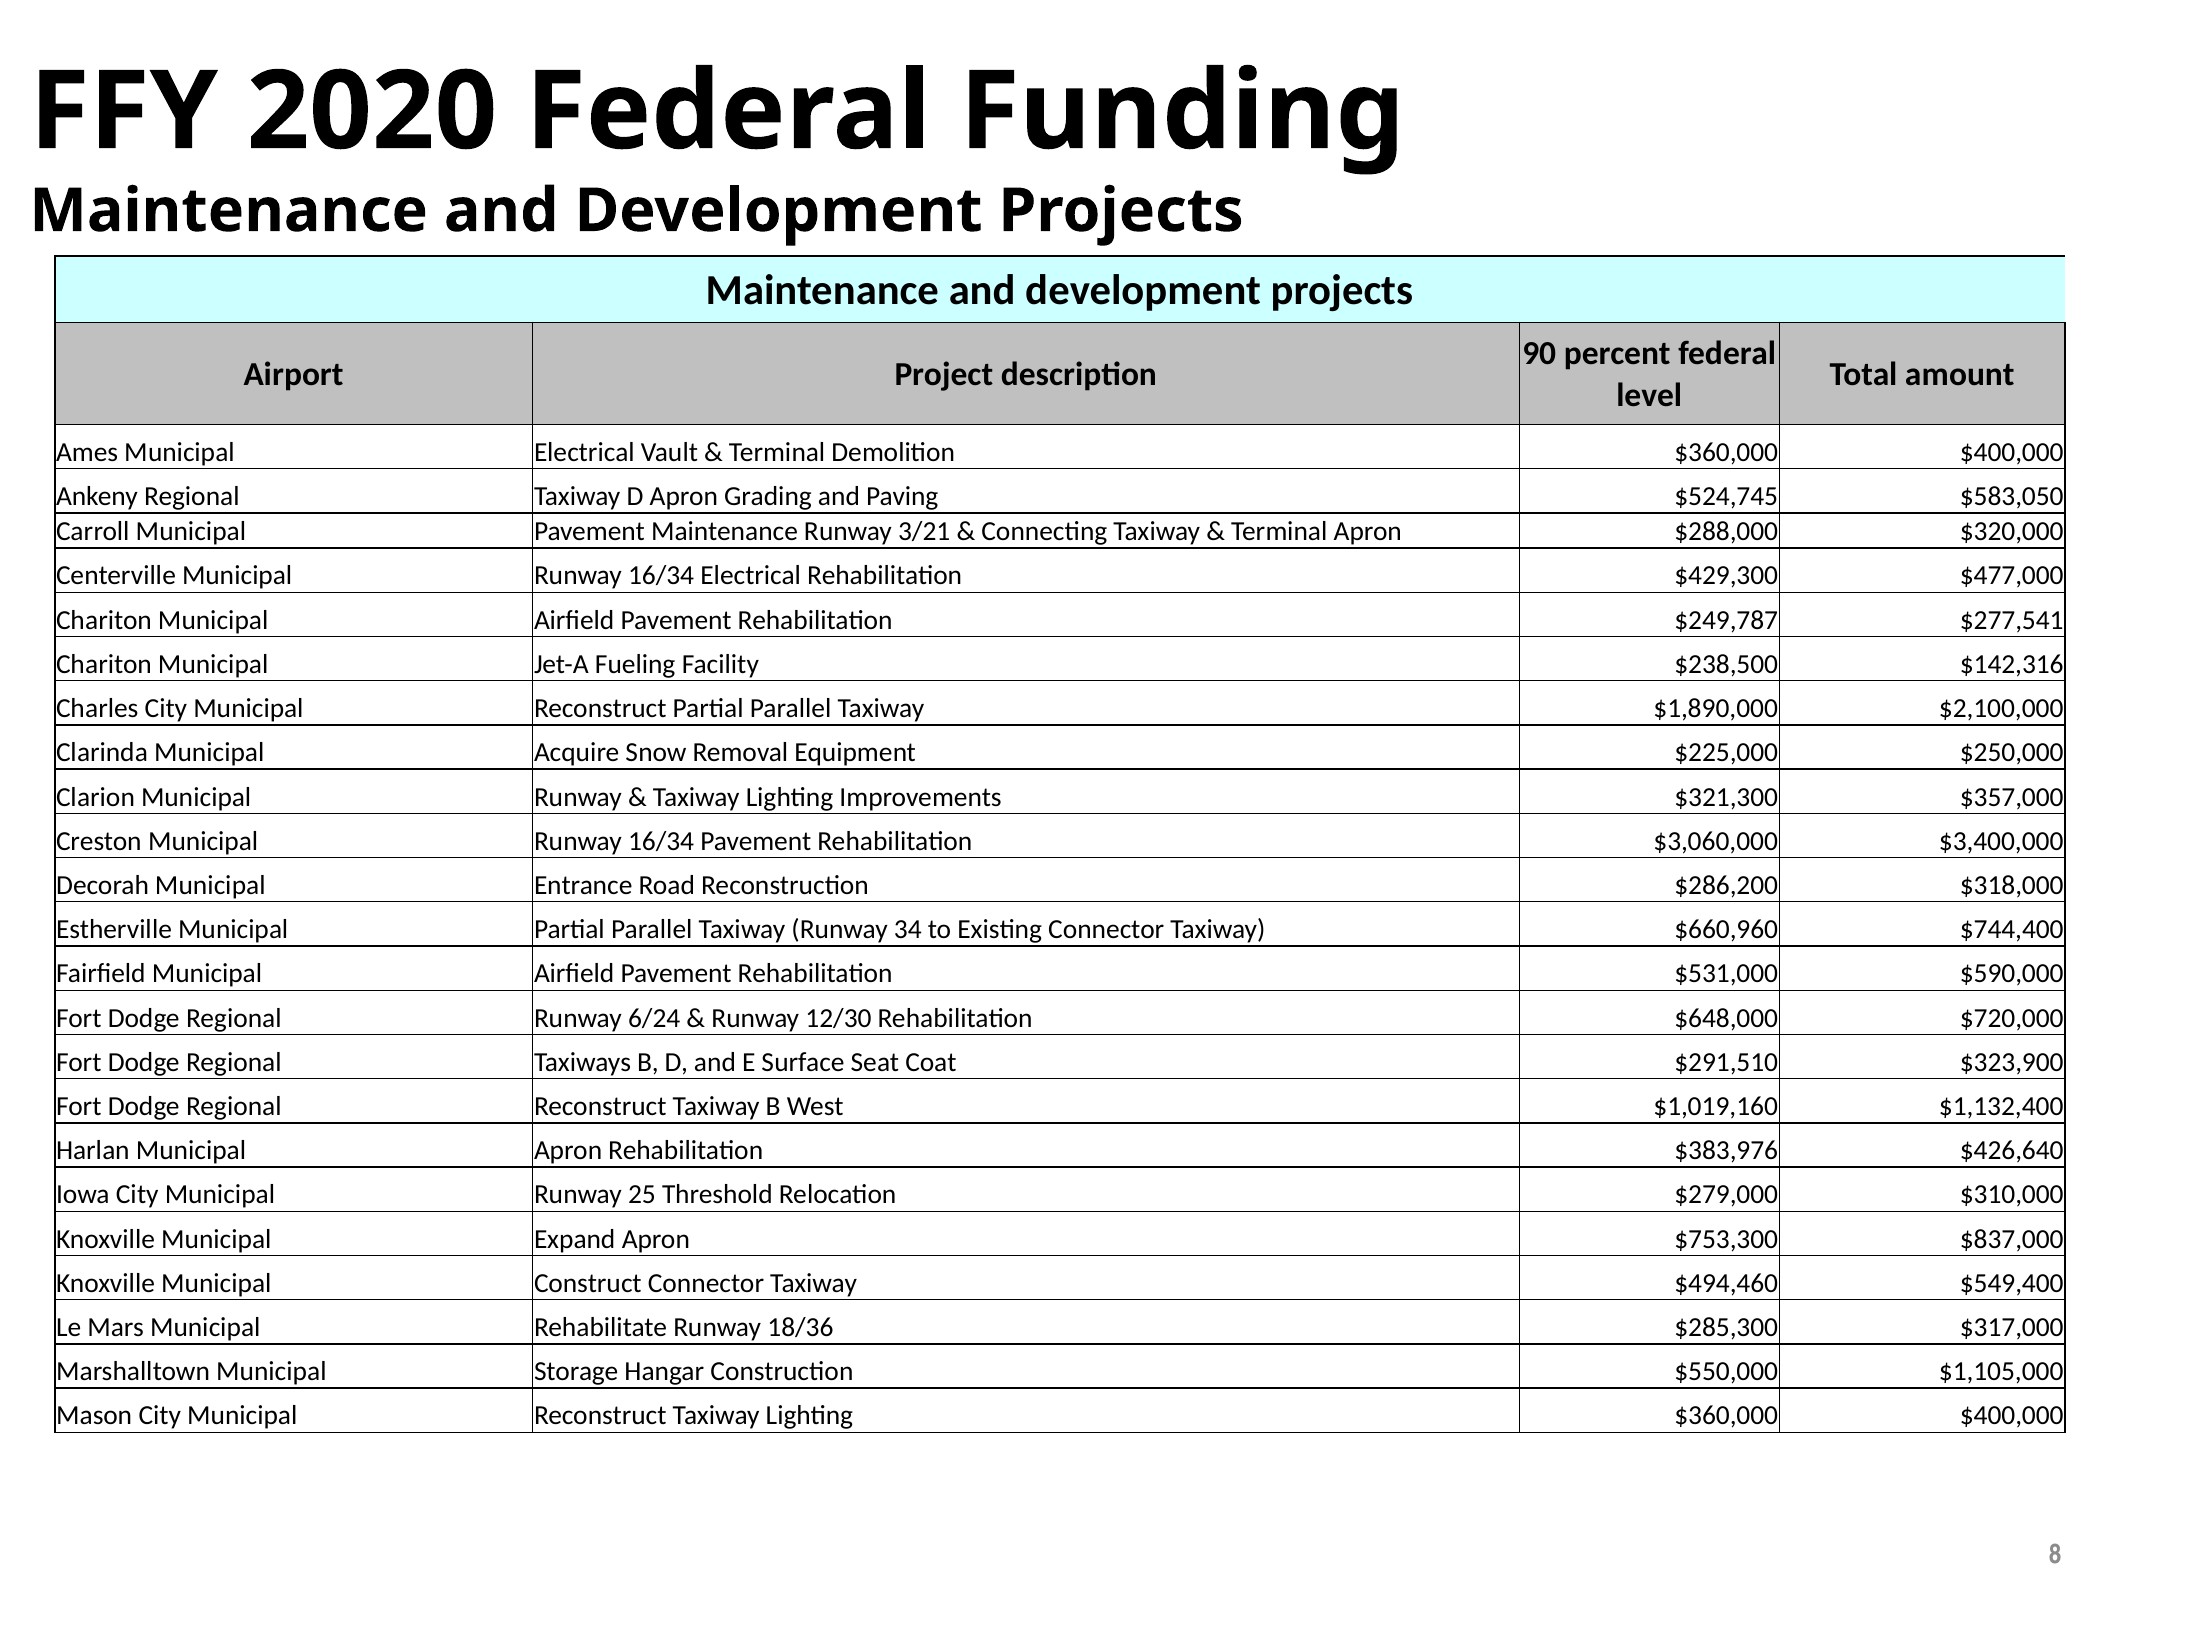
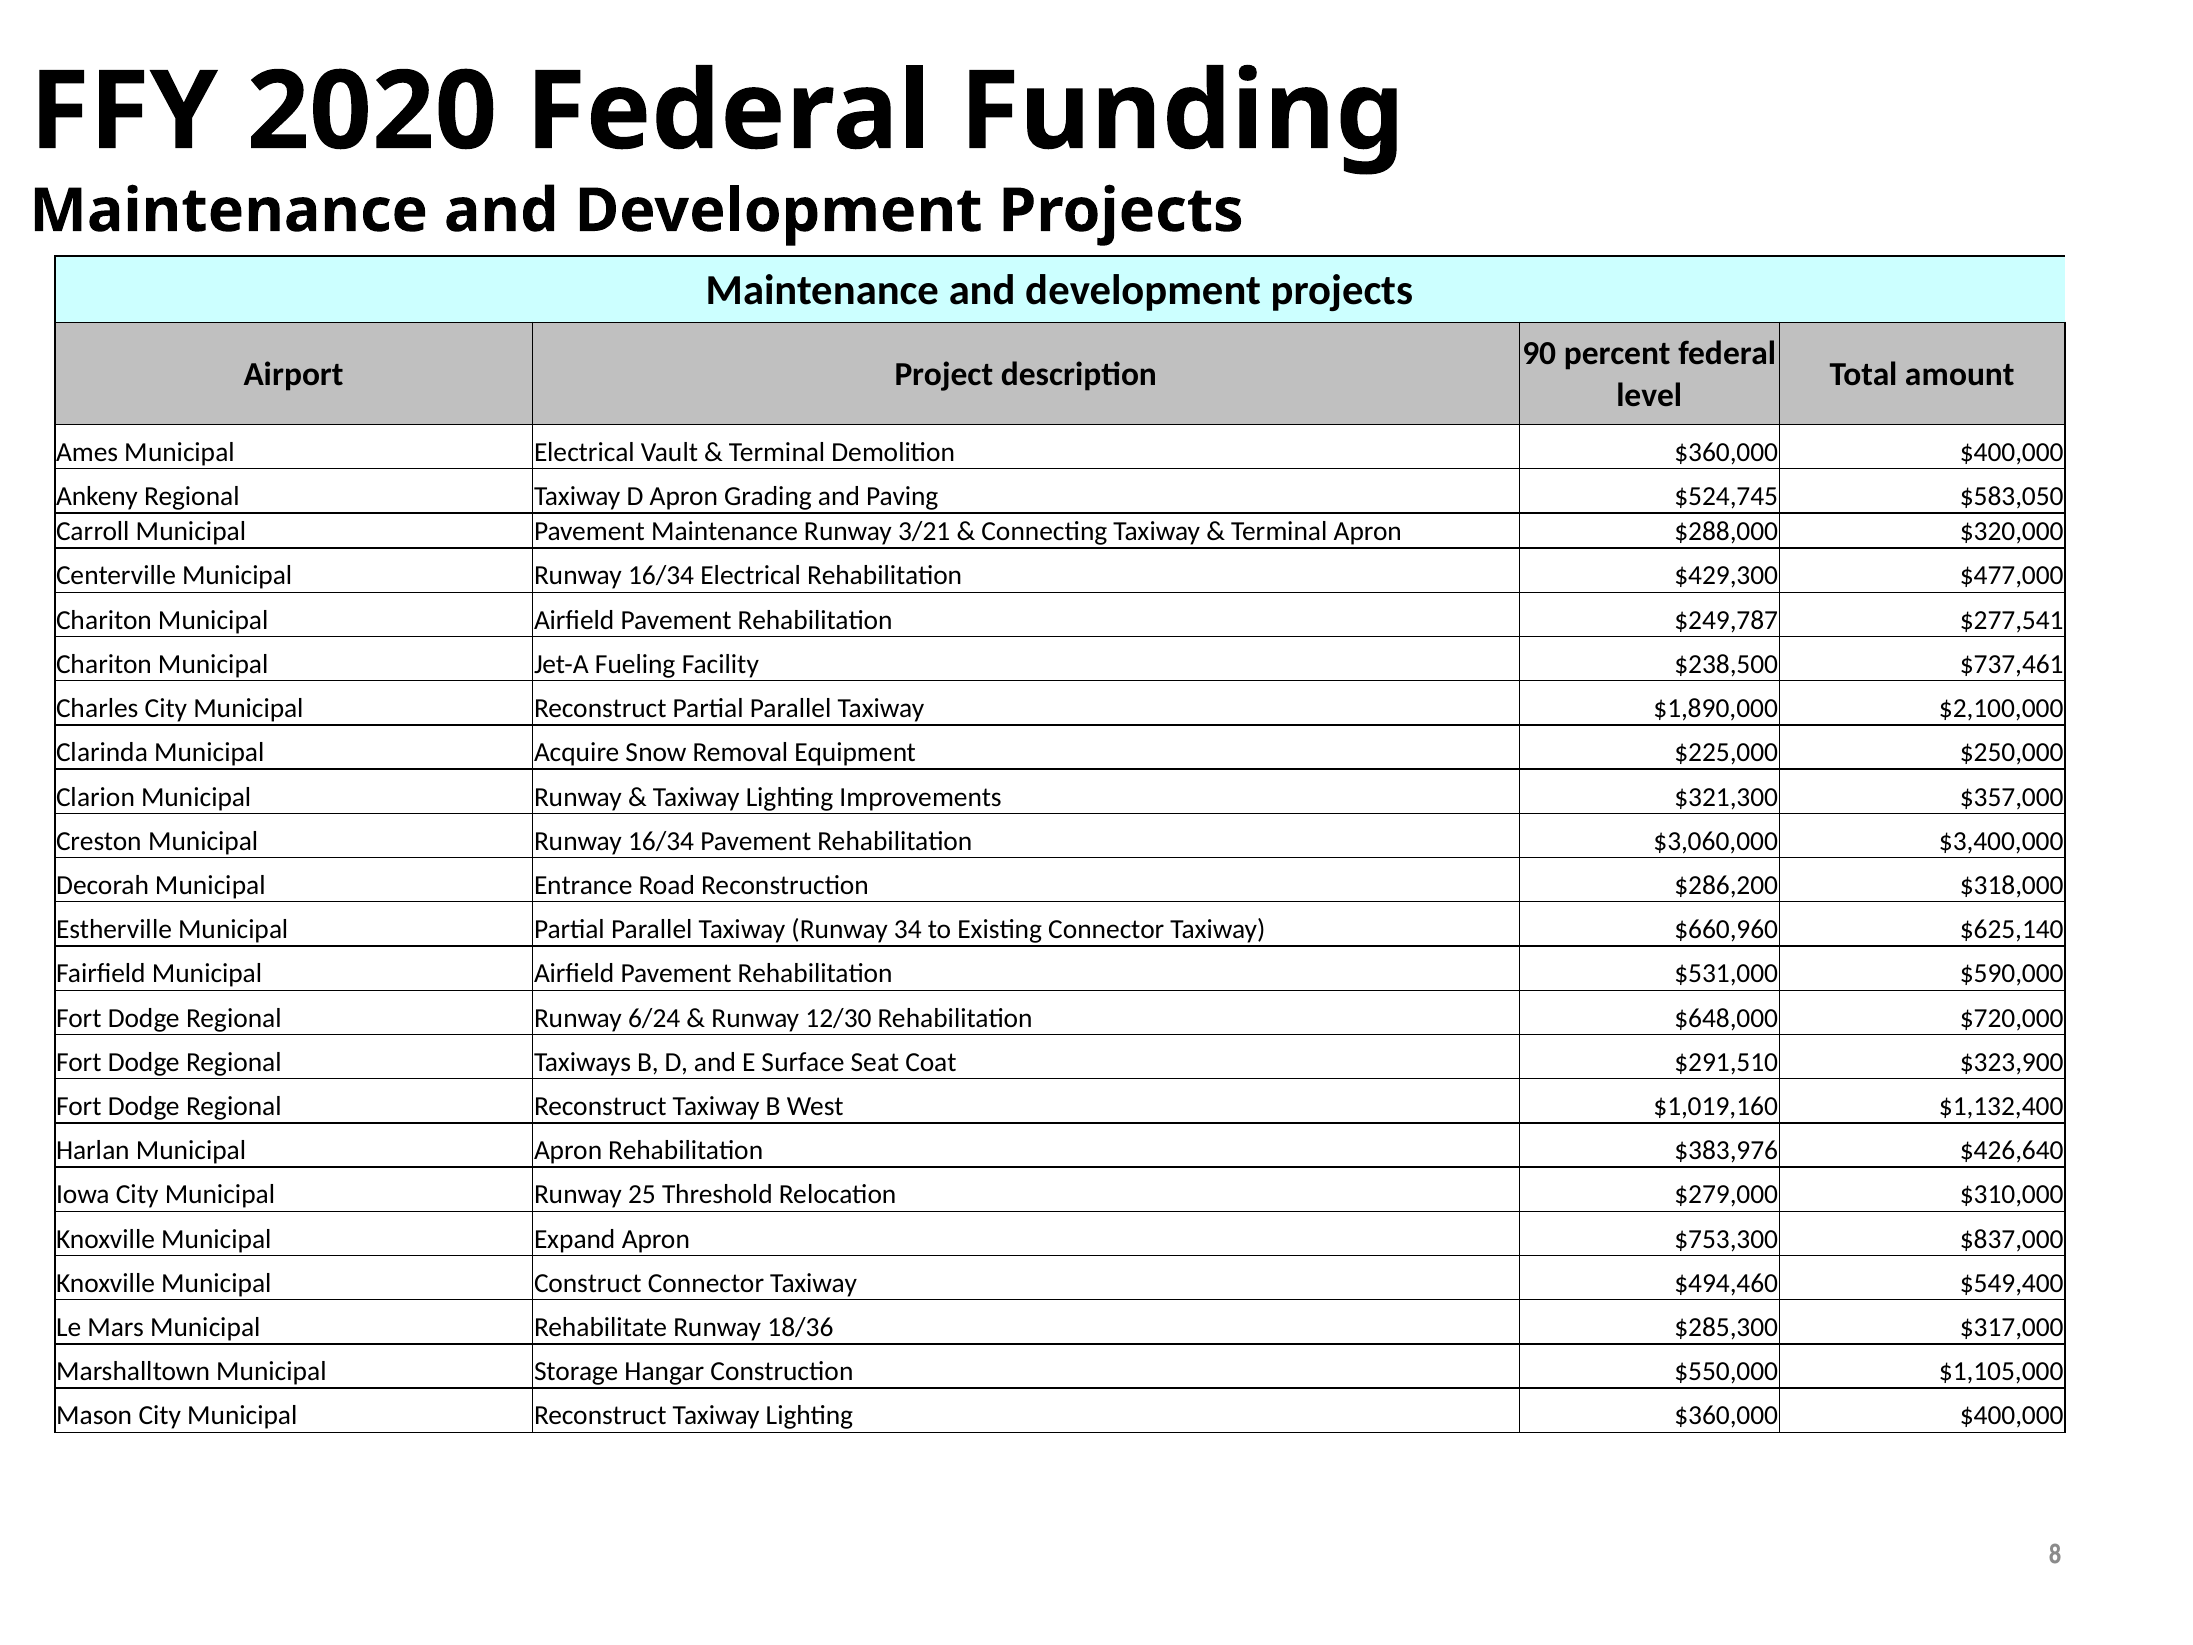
$142,316: $142,316 -> $737,461 (2012, 664)
$744,400: $744,400 -> $625,140 (2012, 929)
